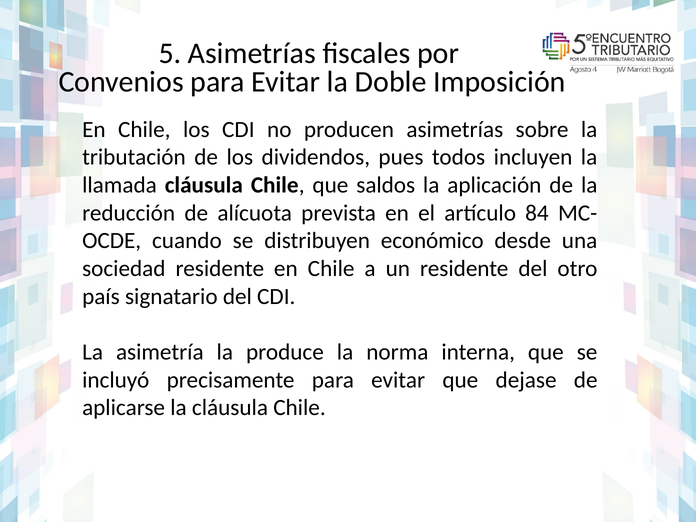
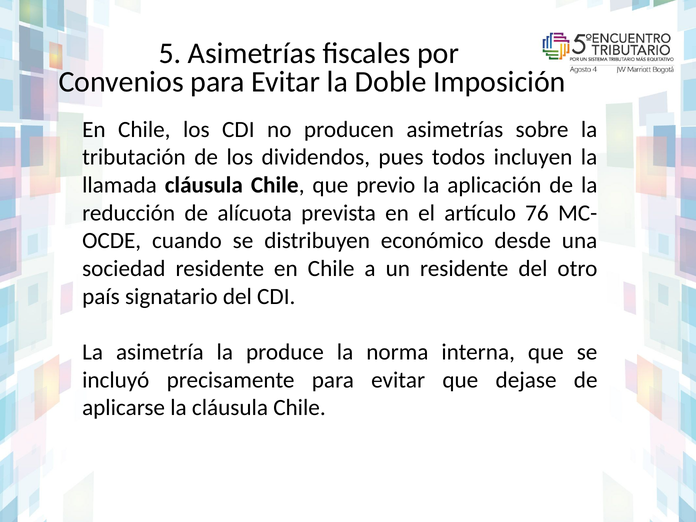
saldos: saldos -> previo (386, 185)
84: 84 -> 76 (537, 213)
